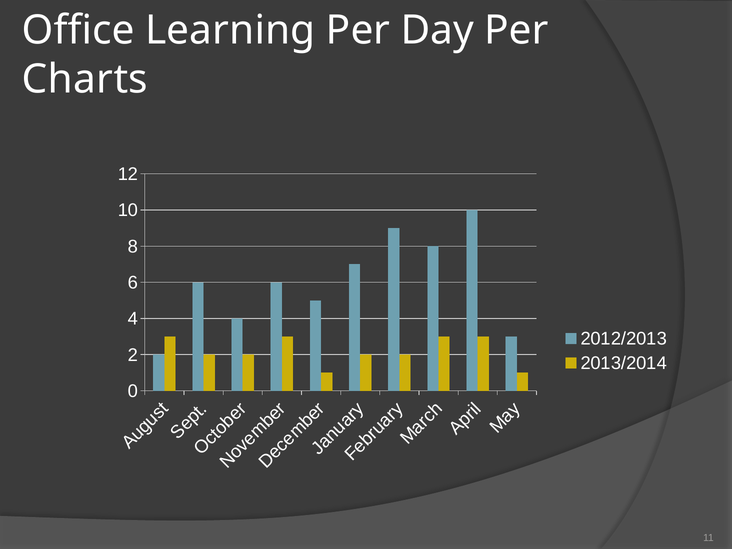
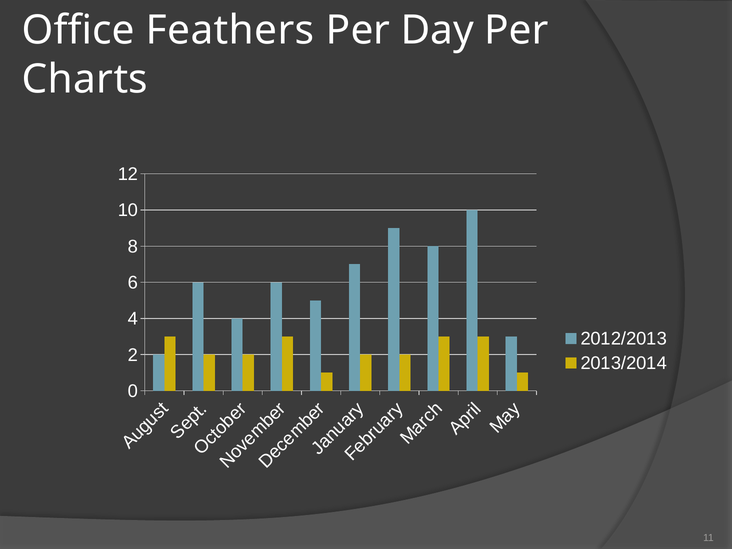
Learning: Learning -> Feathers (230, 30)
